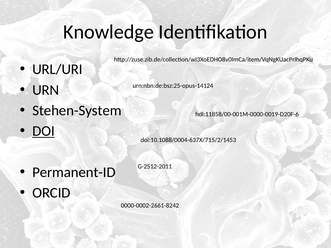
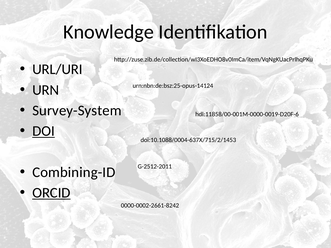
Stehen-System: Stehen-System -> Survey-System (77, 111)
Permanent-ID: Permanent-ID -> Combining-ID (74, 172)
ORCID underline: none -> present (51, 193)
